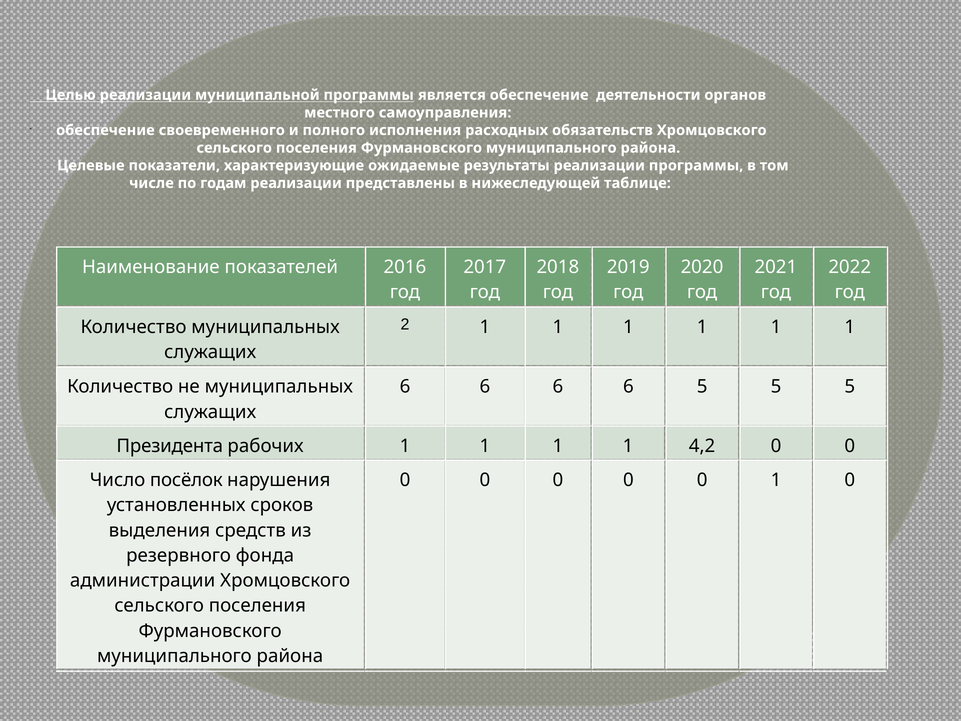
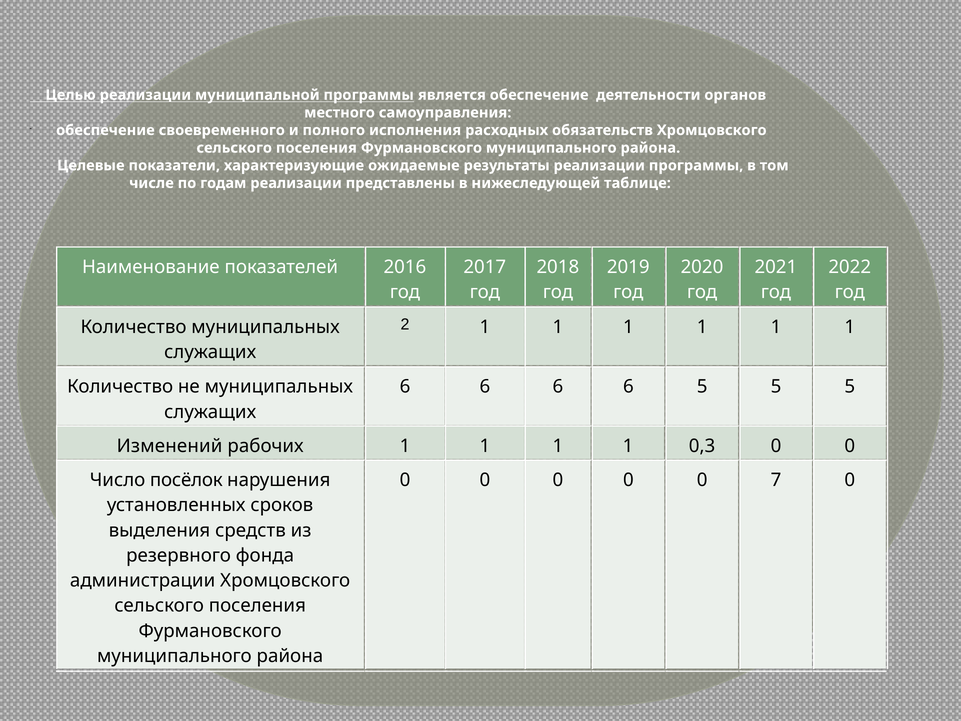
Президента: Президента -> Изменений (170, 446)
4,2: 4,2 -> 0,3 (702, 446)
0 1: 1 -> 7 (776, 480)
